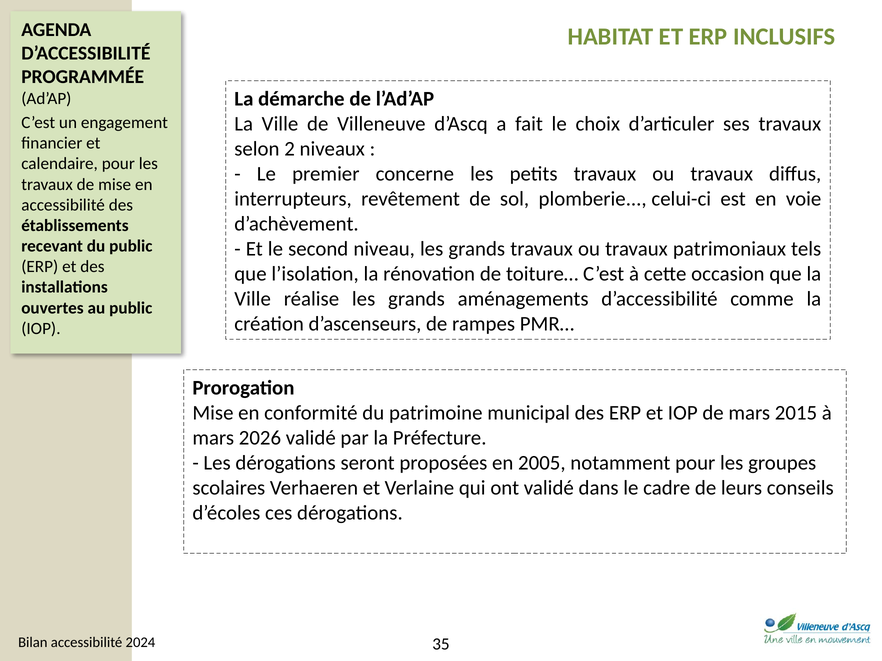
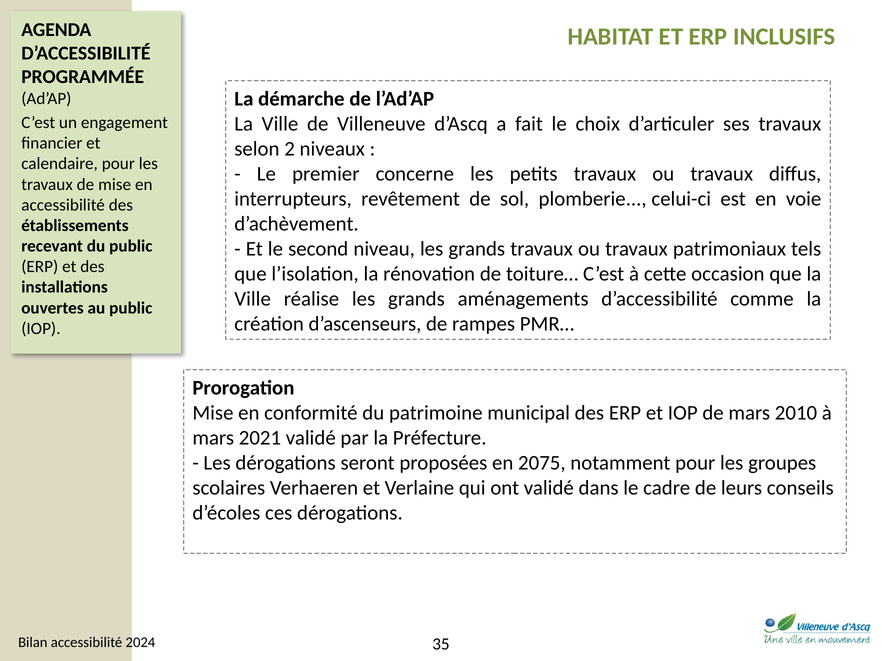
2015: 2015 -> 2010 (796, 413)
2026: 2026 -> 2021 (260, 438)
2005: 2005 -> 2075 (542, 463)
